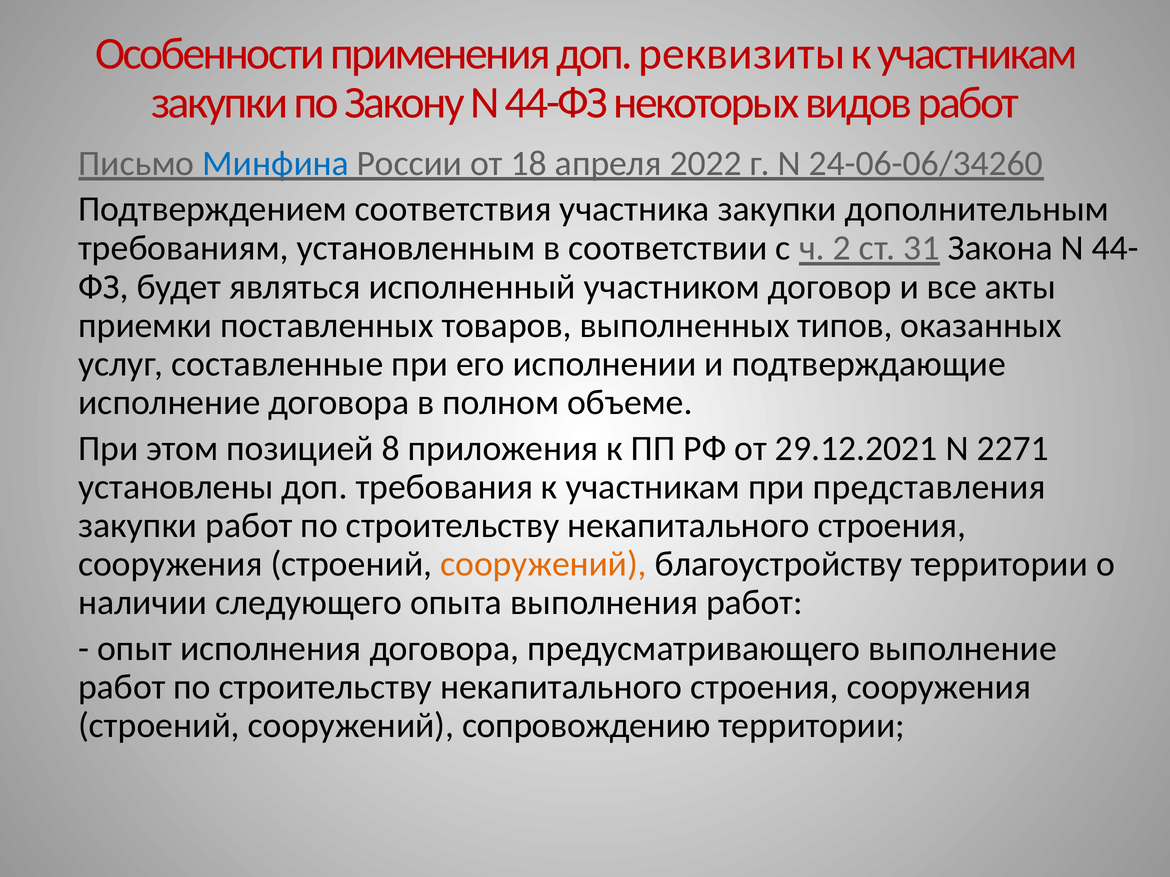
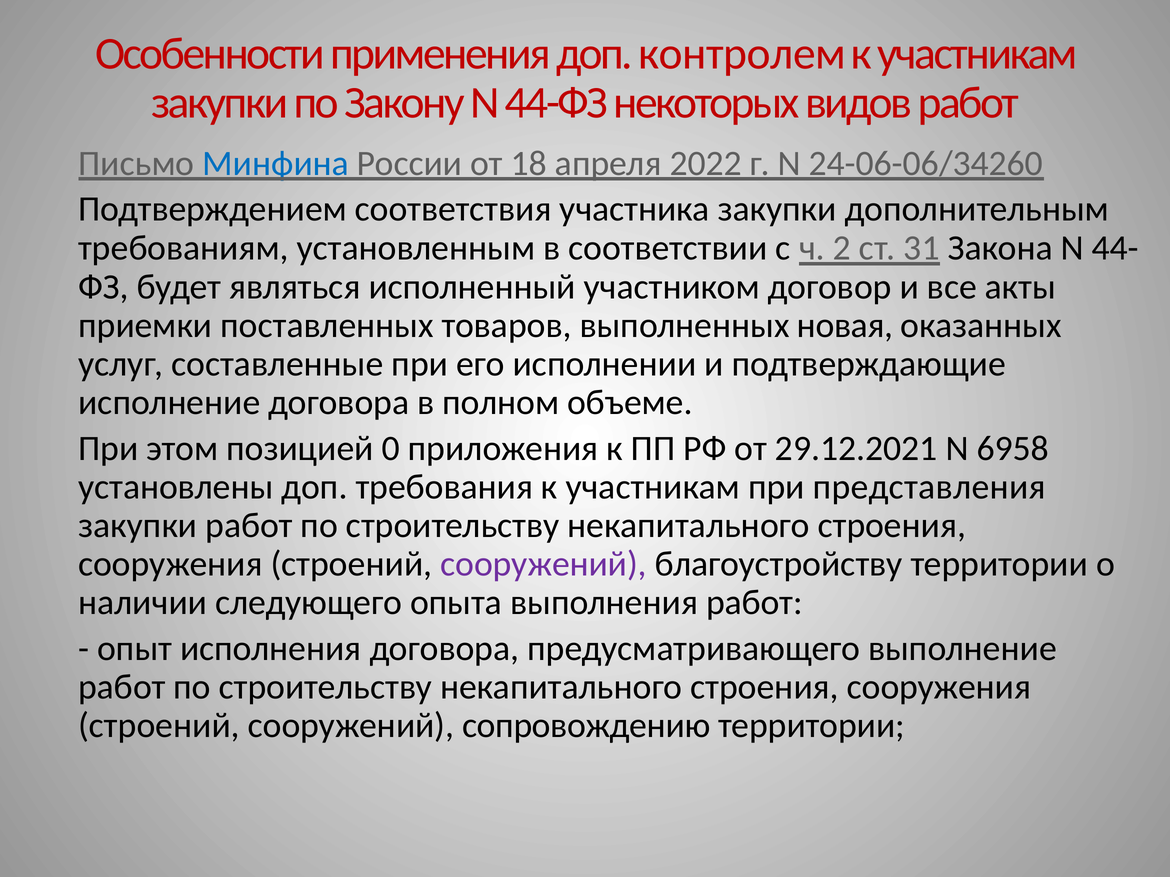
реквизиты: реквизиты -> контролем (742, 54)
типов: типов -> новая (845, 326)
8: 8 -> 0 (391, 449)
2271: 2271 -> 6958 (1013, 449)
сооружений colour: orange -> purple (544, 564)
